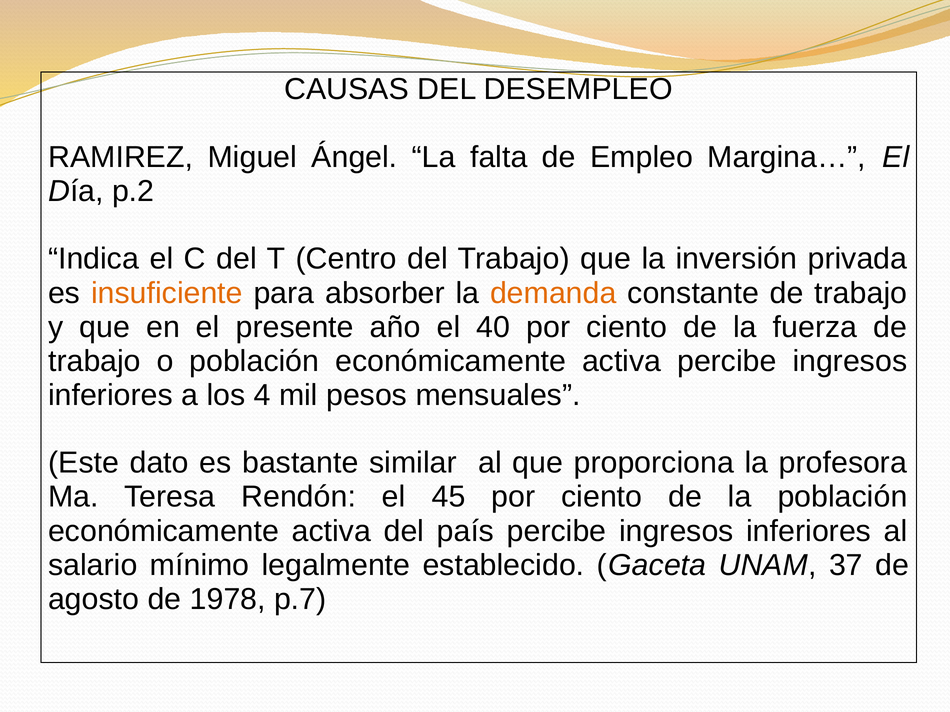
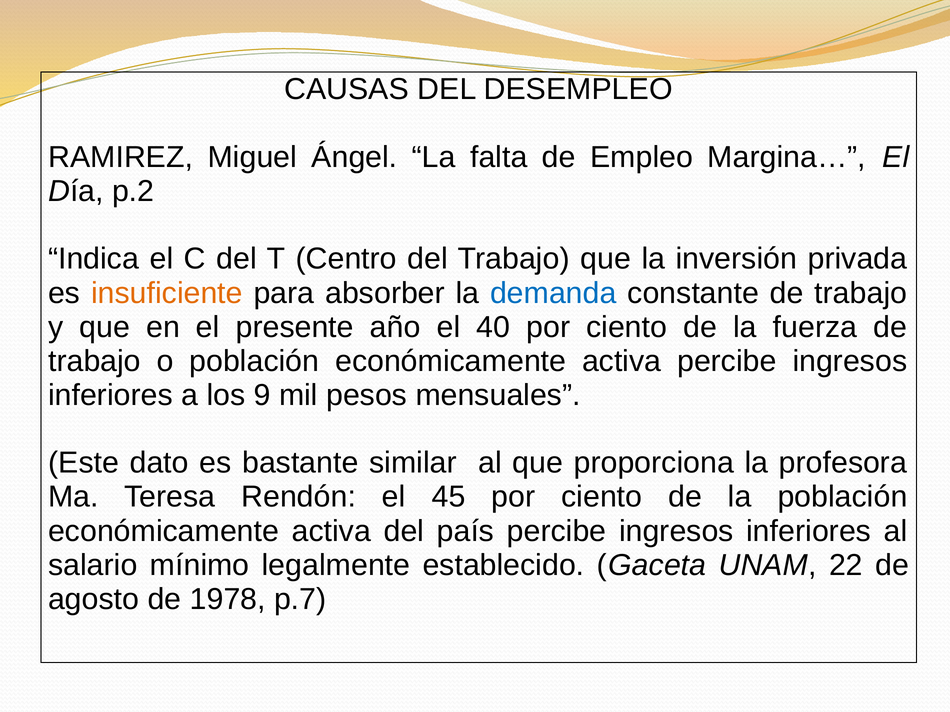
demanda colour: orange -> blue (553, 293)
4: 4 -> 9 (262, 395)
37: 37 -> 22 (846, 565)
